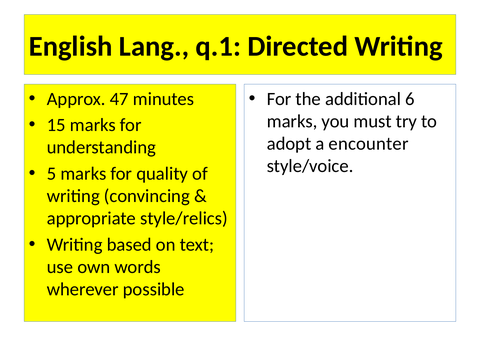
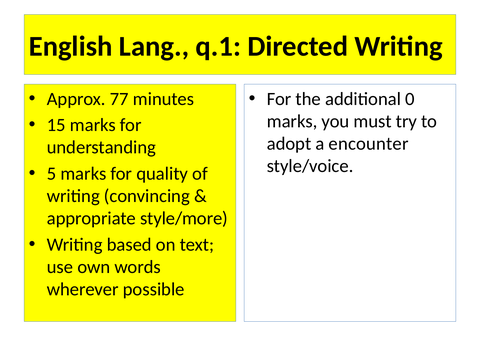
47: 47 -> 77 (119, 99)
6: 6 -> 0 (410, 99)
style/relics: style/relics -> style/more (184, 218)
